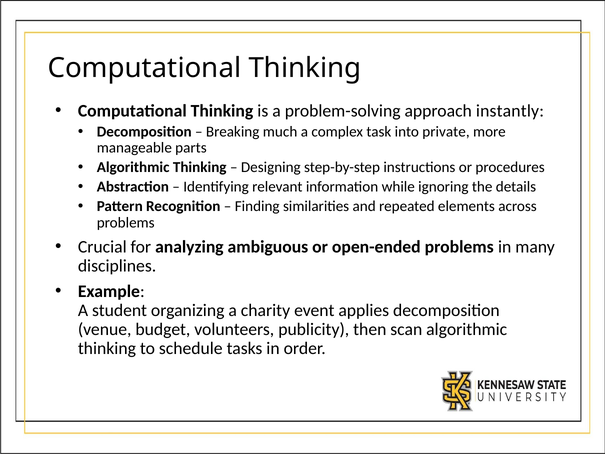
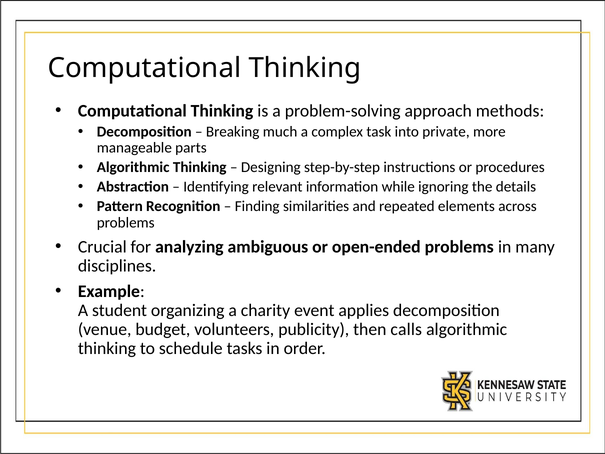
instantly: instantly -> methods (510, 111)
scan: scan -> calls (406, 329)
